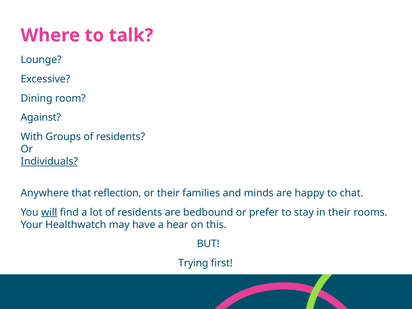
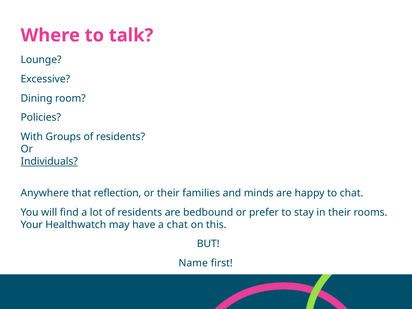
Against: Against -> Policies (41, 118)
will underline: present -> none (49, 212)
a hear: hear -> chat (177, 225)
Trying: Trying -> Name (193, 263)
